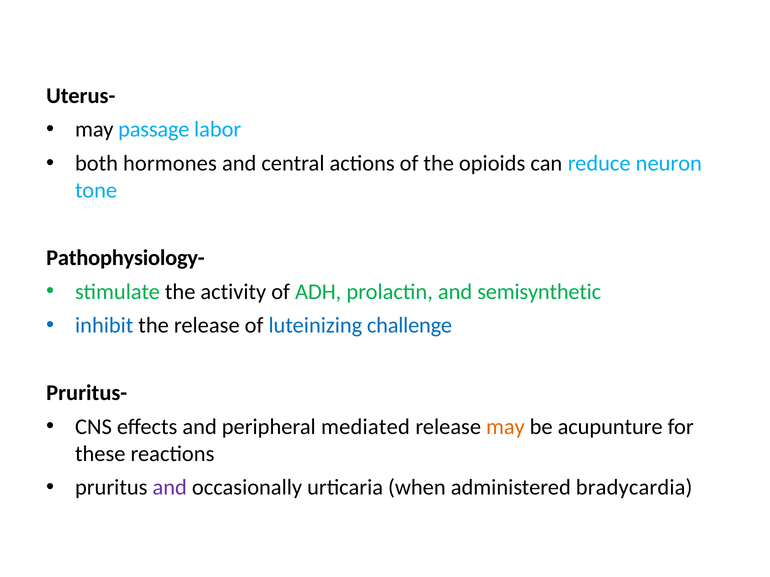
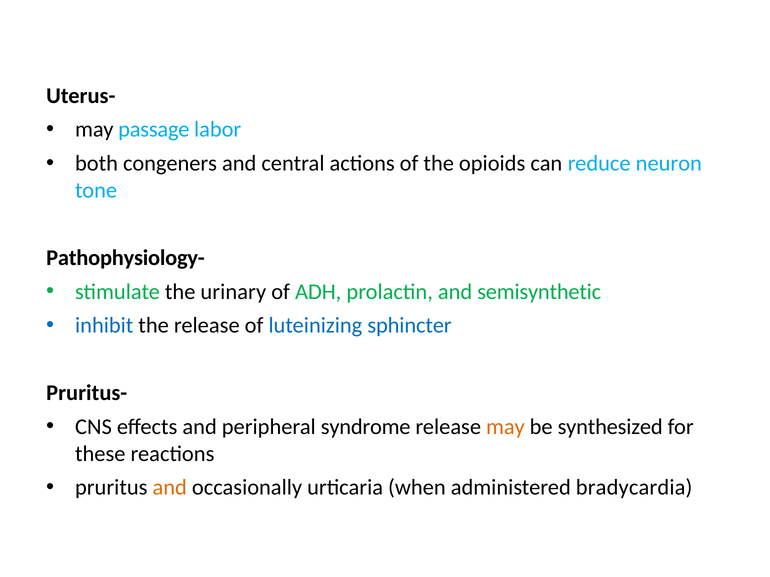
hormones: hormones -> congeners (170, 164)
activity: activity -> urinary (233, 292)
challenge: challenge -> sphincter (410, 326)
mediated: mediated -> syndrome (366, 427)
acupunture: acupunture -> synthesized (610, 427)
and colour: purple -> orange (170, 488)
